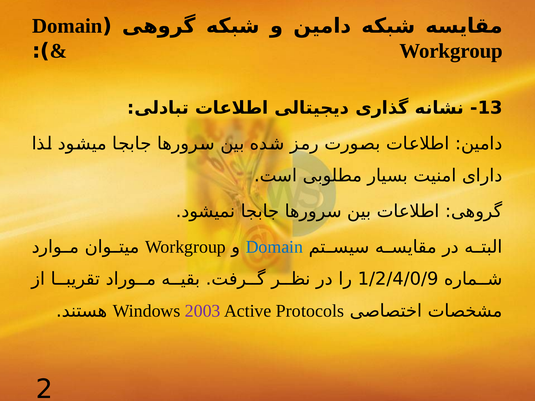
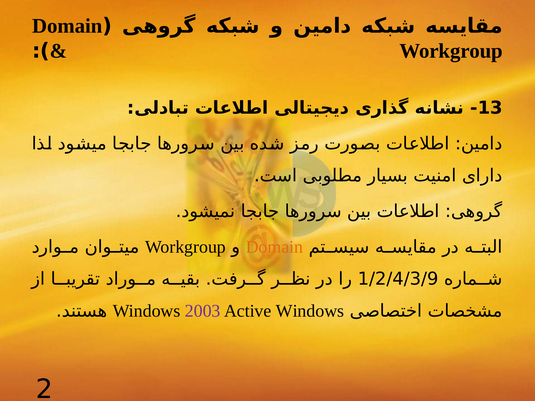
Domain colour: blue -> orange (274, 247)
1/2/4/0/9: 1/2/4/0/9 -> 1/2/4/3/9 (398, 279)
Active Protocols: Protocols -> Windows (310, 311)
